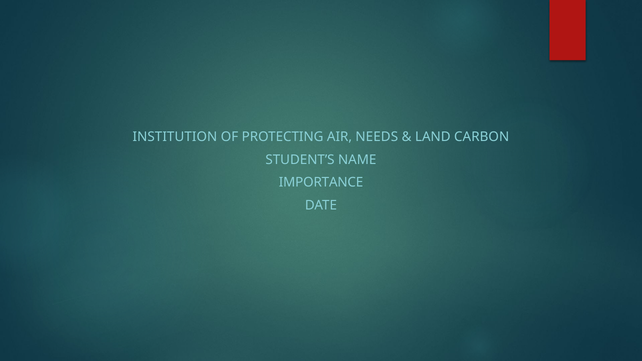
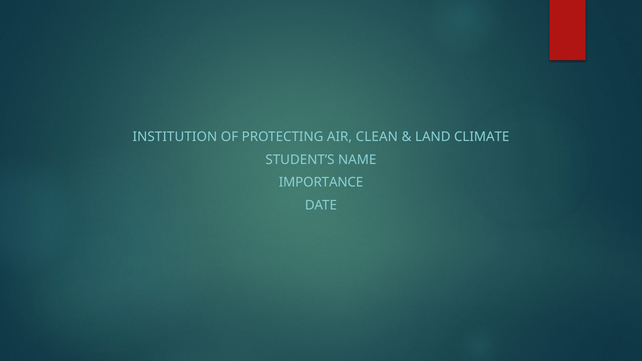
NEEDS: NEEDS -> CLEAN (377, 137)
CARBON: CARBON -> CLIMATE (482, 137)
